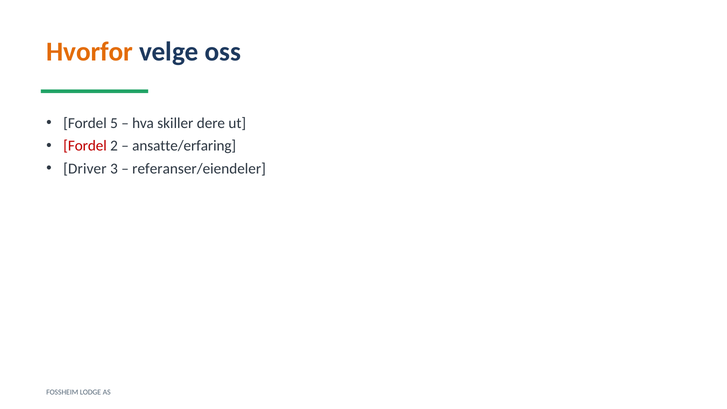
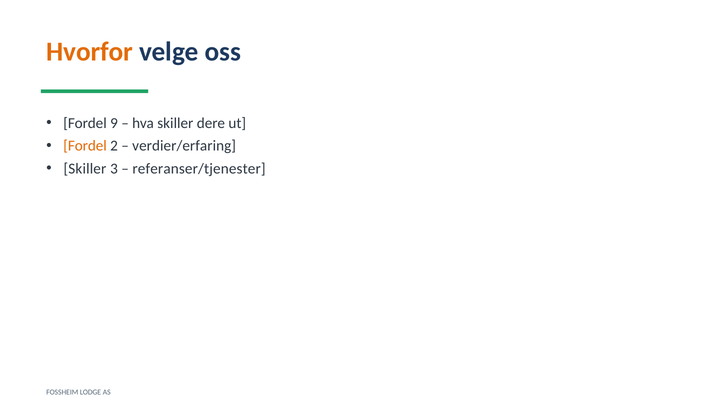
5: 5 -> 9 (114, 123)
Fordel colour: red -> orange (85, 146)
ansatte/erfaring: ansatte/erfaring -> verdier/erfaring (184, 146)
Driver: Driver -> Skiller (85, 169)
referanser/eiendeler: referanser/eiendeler -> referanser/tjenester (199, 169)
